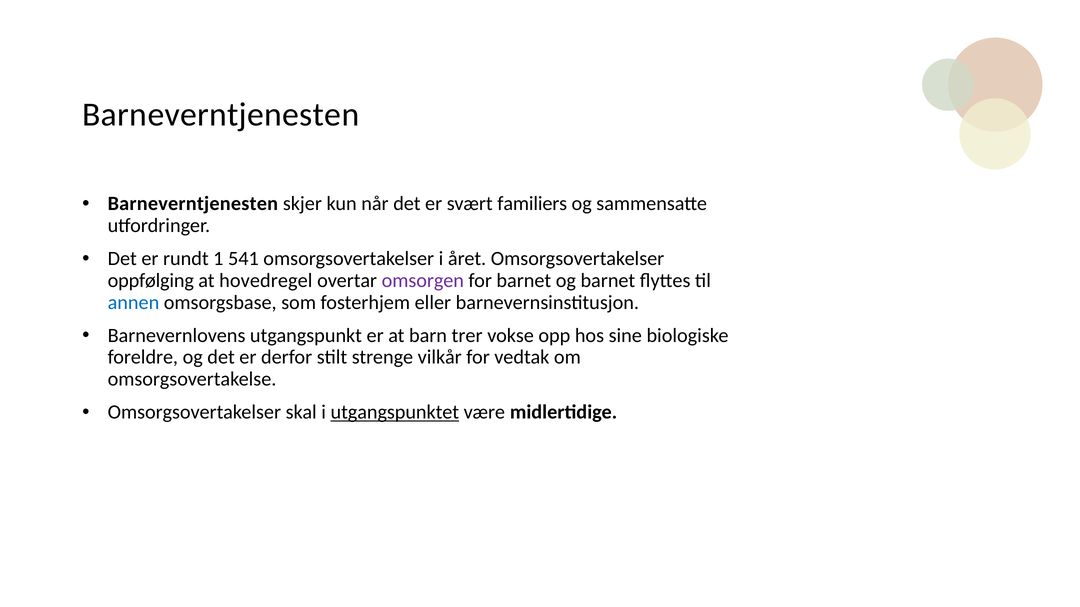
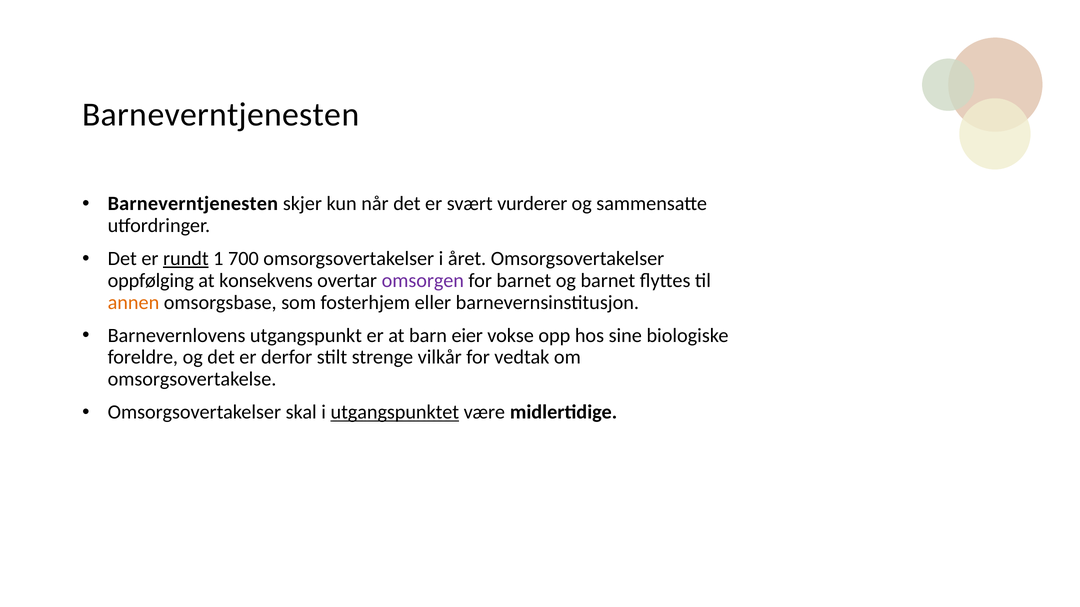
familiers: familiers -> vurderer (532, 204)
rundt underline: none -> present (186, 259)
541: 541 -> 700 (243, 259)
hovedregel: hovedregel -> konsekvens (266, 281)
annen colour: blue -> orange (133, 303)
trer: trer -> eier (467, 336)
